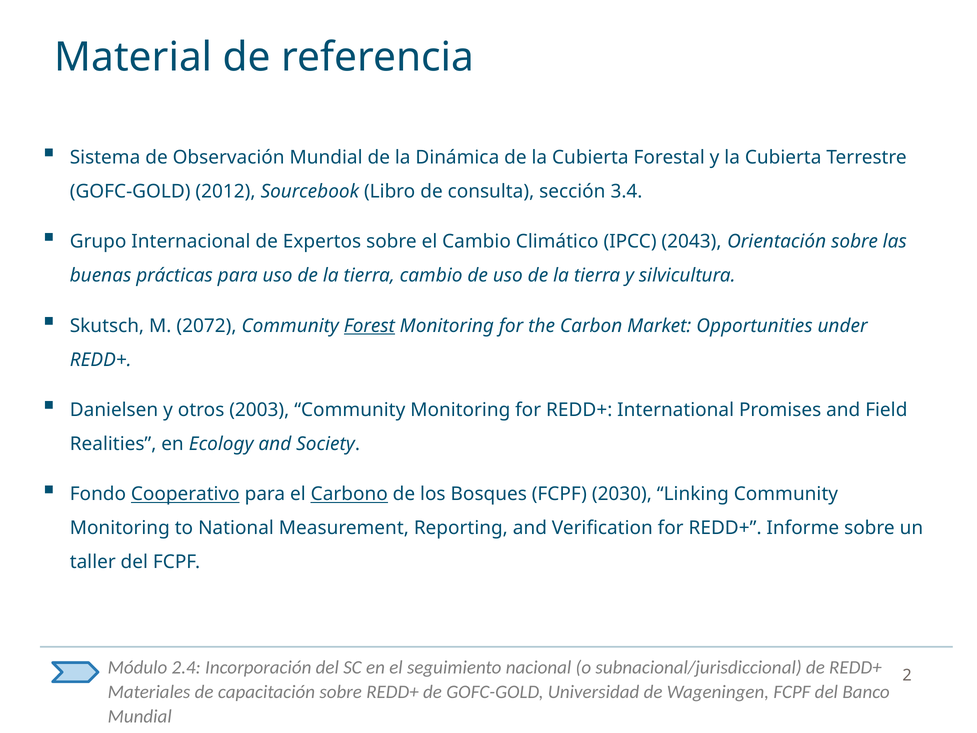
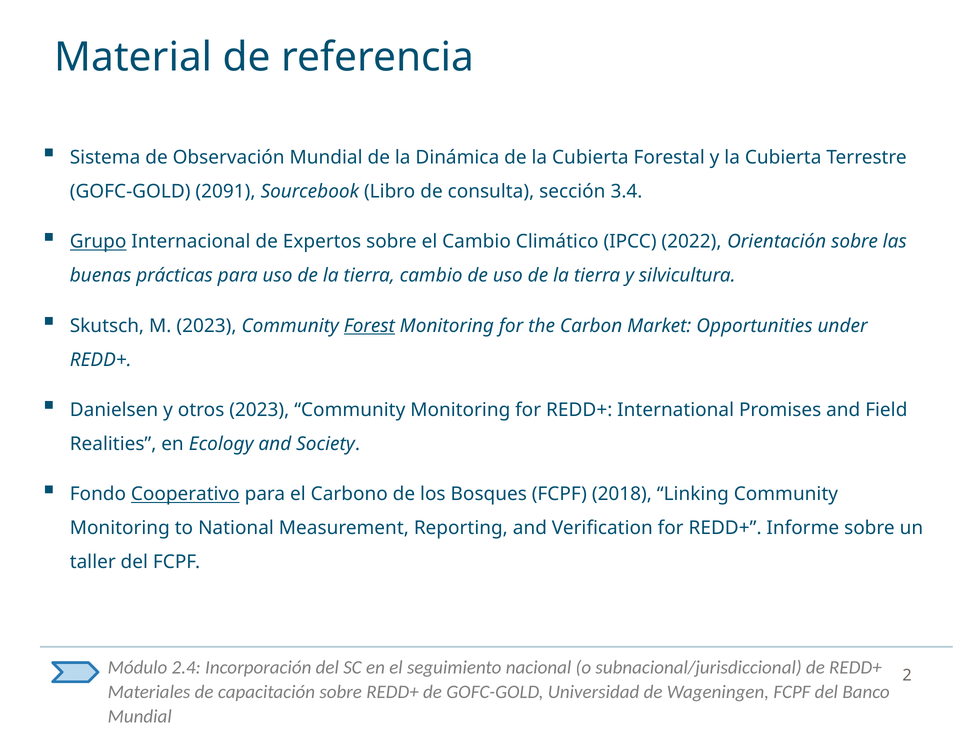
2012: 2012 -> 2091 (225, 191)
Grupo underline: none -> present (98, 242)
2043: 2043 -> 2022 (692, 242)
M 2072: 2072 -> 2023 (206, 326)
otros 2003: 2003 -> 2023 (259, 410)
Carbono underline: present -> none (349, 494)
2030: 2030 -> 2018 (622, 494)
